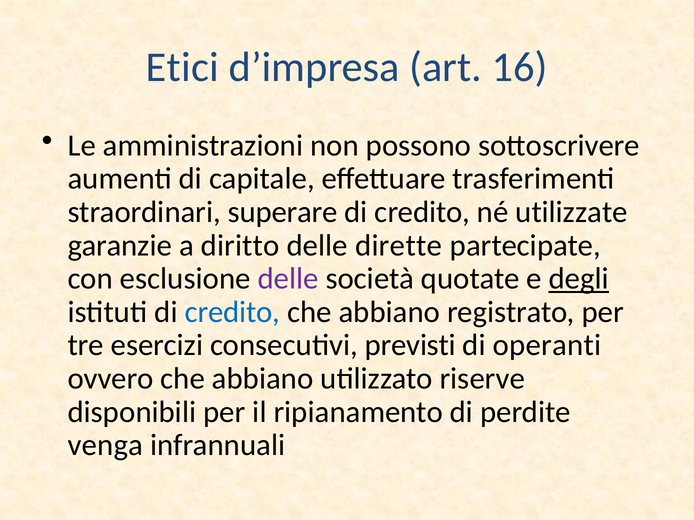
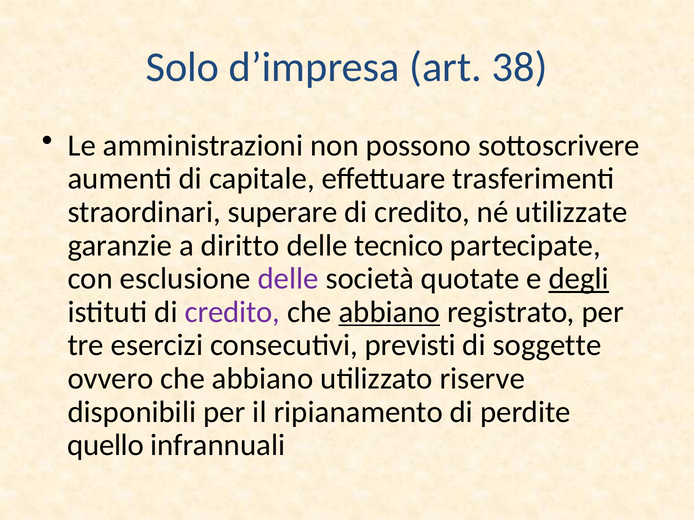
Etici: Etici -> Solo (183, 67)
16: 16 -> 38 (520, 67)
dirette: dirette -> tecnico (399, 246)
credito colour: blue -> purple (232, 312)
abbiano underline: none -> present (389, 312)
operanti: operanti -> soggette (547, 346)
venga: venga -> quello (106, 446)
